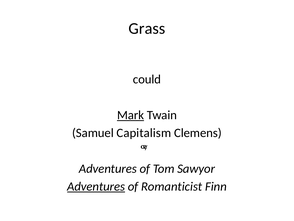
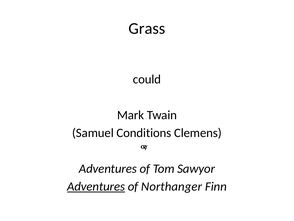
Mark underline: present -> none (131, 115)
Capitalism: Capitalism -> Conditions (144, 133)
Romanticist: Romanticist -> Northanger (172, 186)
